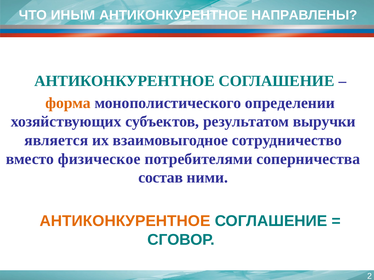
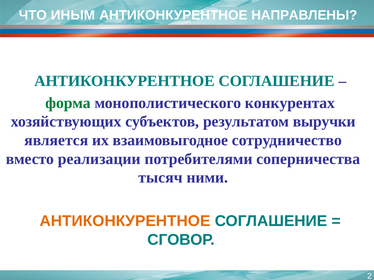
форма colour: orange -> green (68, 103)
определении: определении -> конкурентах (290, 103)
физическое: физическое -> реализации (99, 159)
состав: состав -> тысяч (161, 178)
